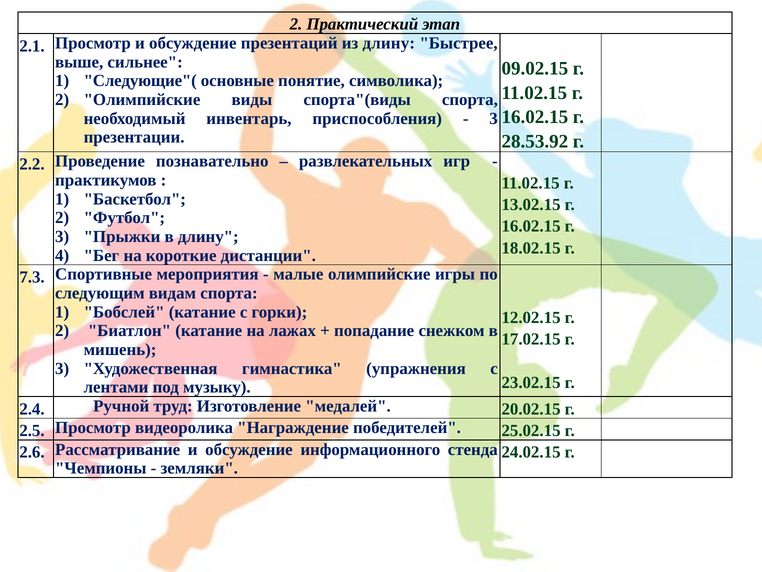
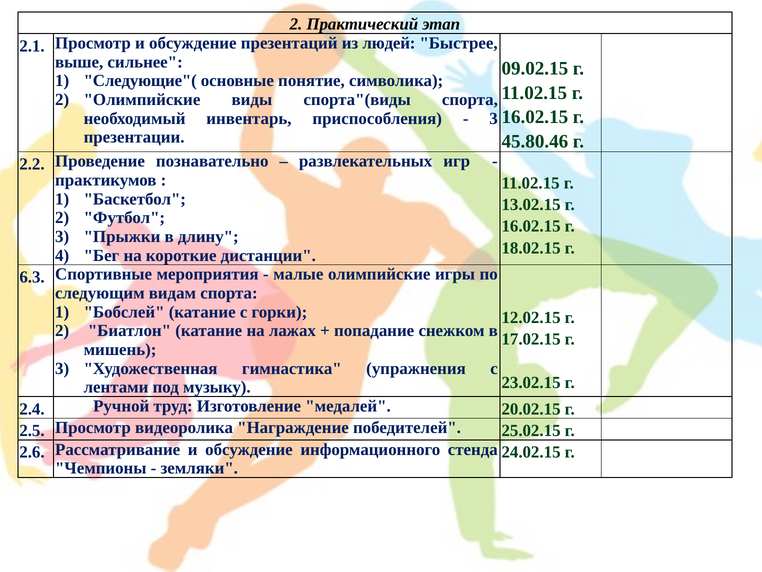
из длину: длину -> людей (389, 43)
28.53.92: 28.53.92 -> 45.80.46 (535, 141)
7.3: 7.3 -> 6.3 (32, 277)
